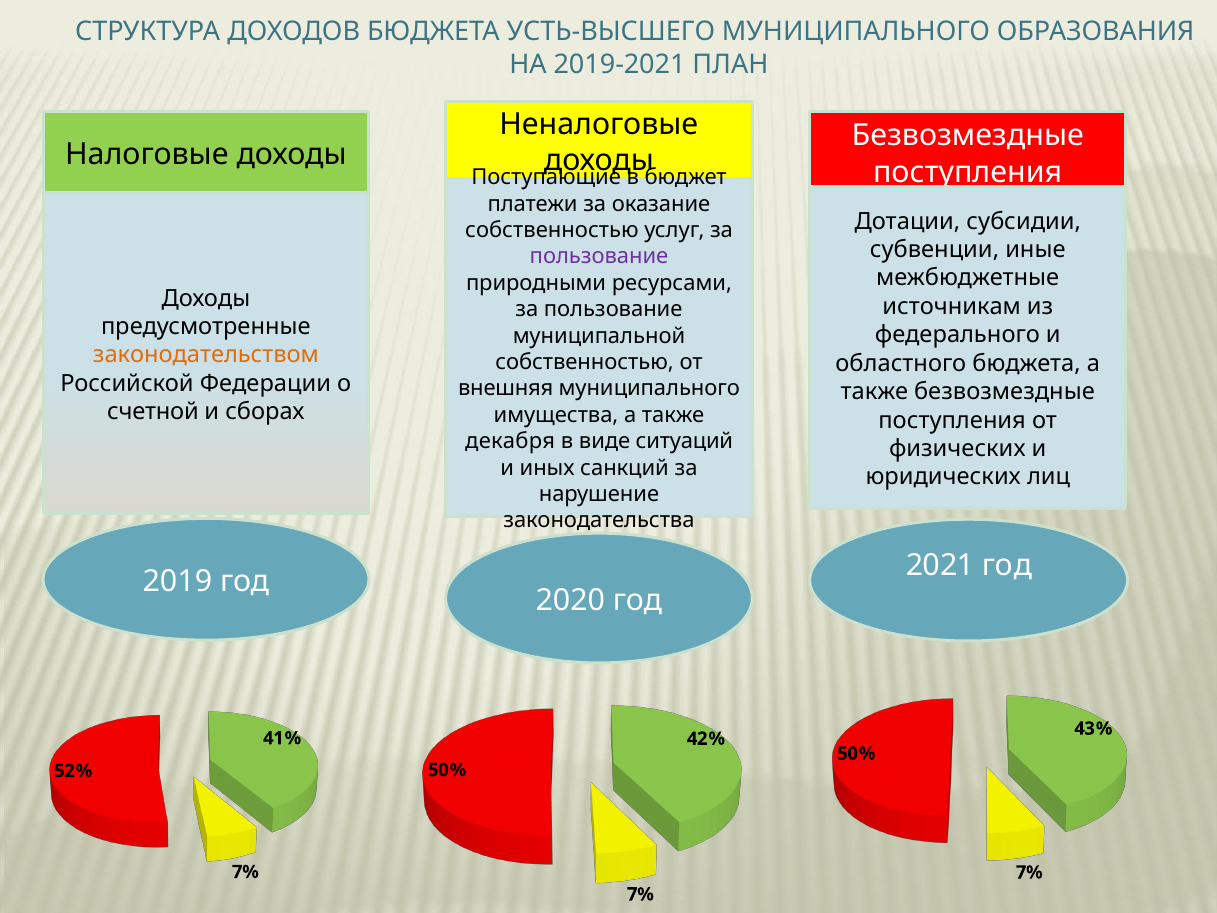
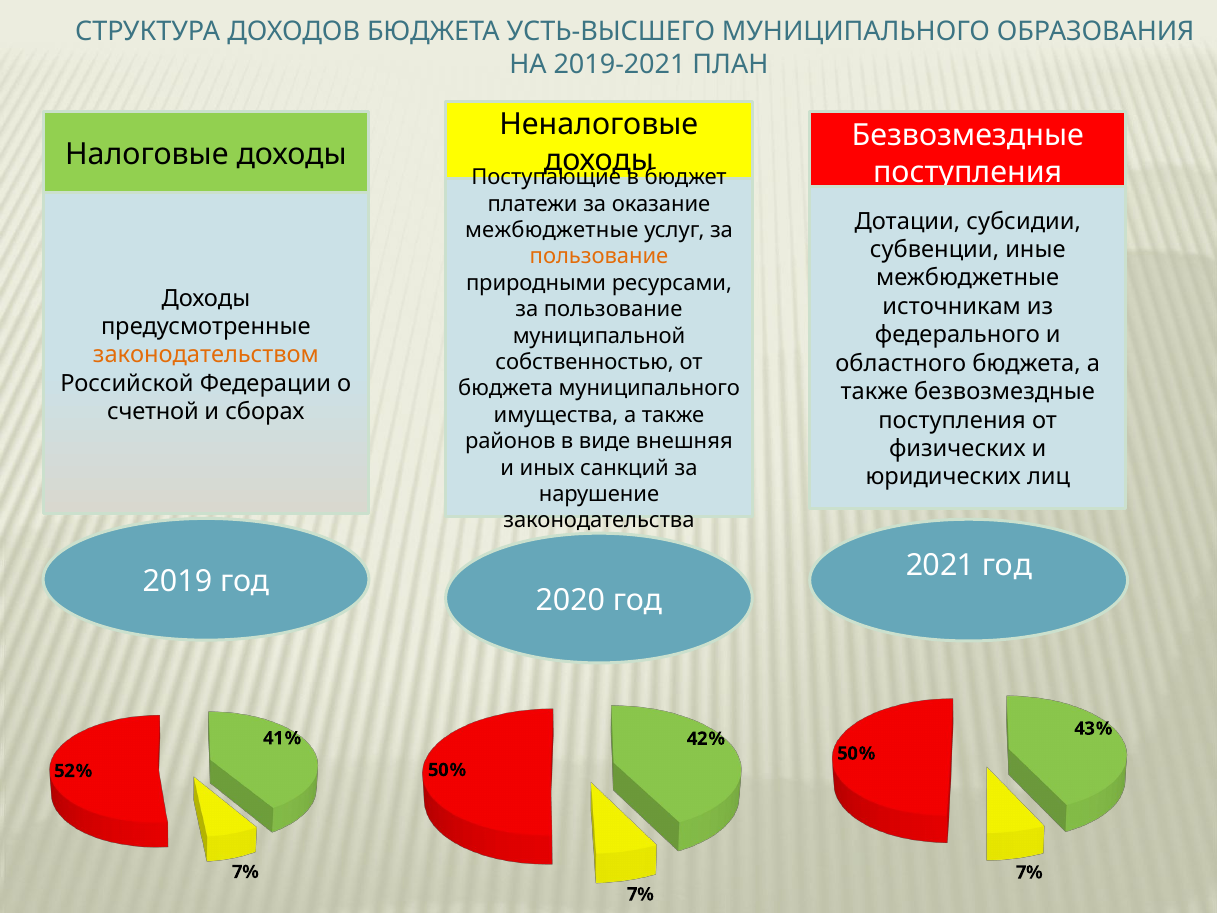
собственностью: собственностью -> межбюджетные (552, 230)
пользование colour: purple -> orange (599, 257)
внешняя: внешняя -> бюджета (506, 389)
декабря: декабря -> районов (510, 441)
ситуаций: ситуаций -> внешняя (684, 441)
